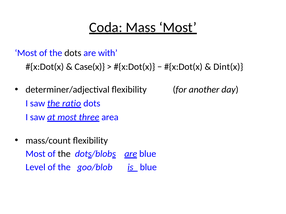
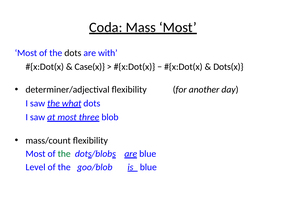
Dint(x: Dint(x -> Dots(x (228, 67)
ratio: ratio -> what (72, 104)
area: area -> blob (110, 117)
the colour: black -> green (64, 154)
